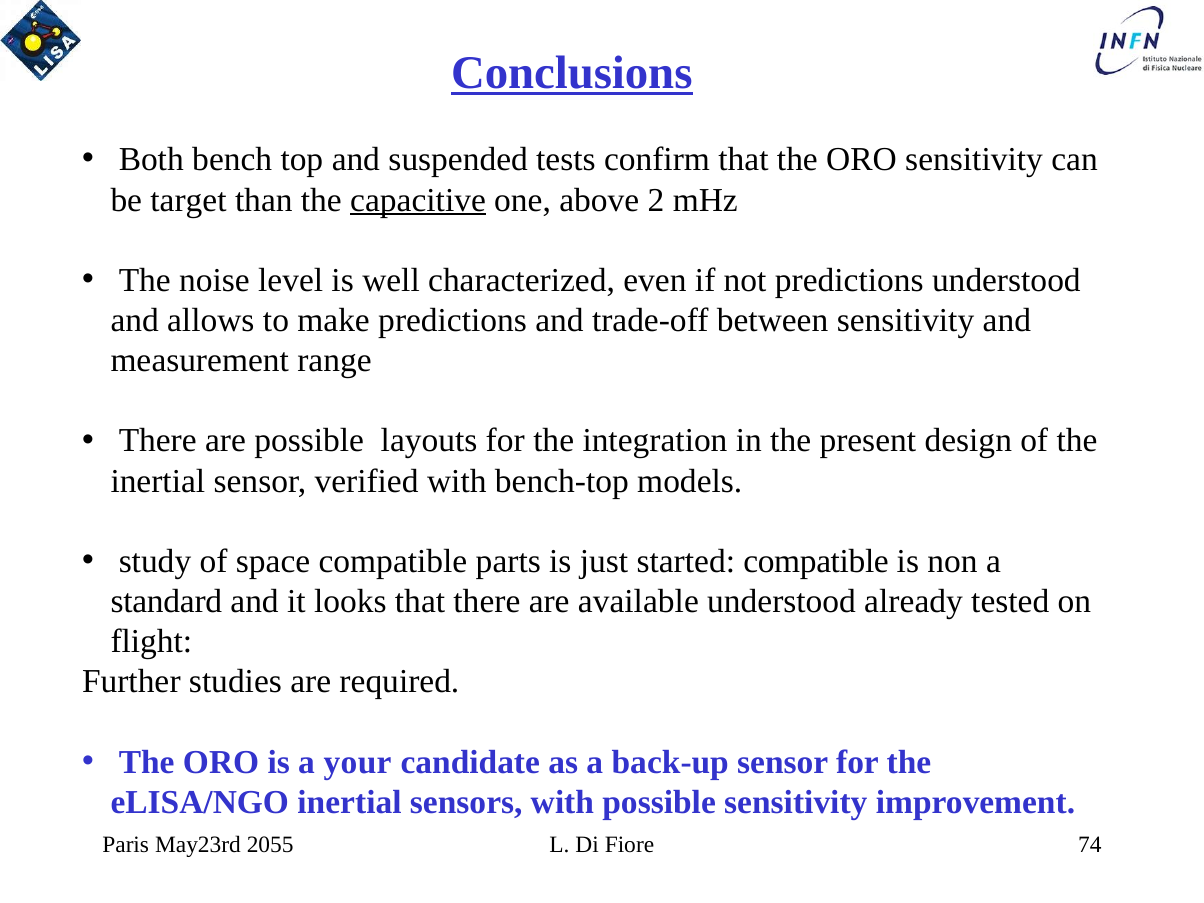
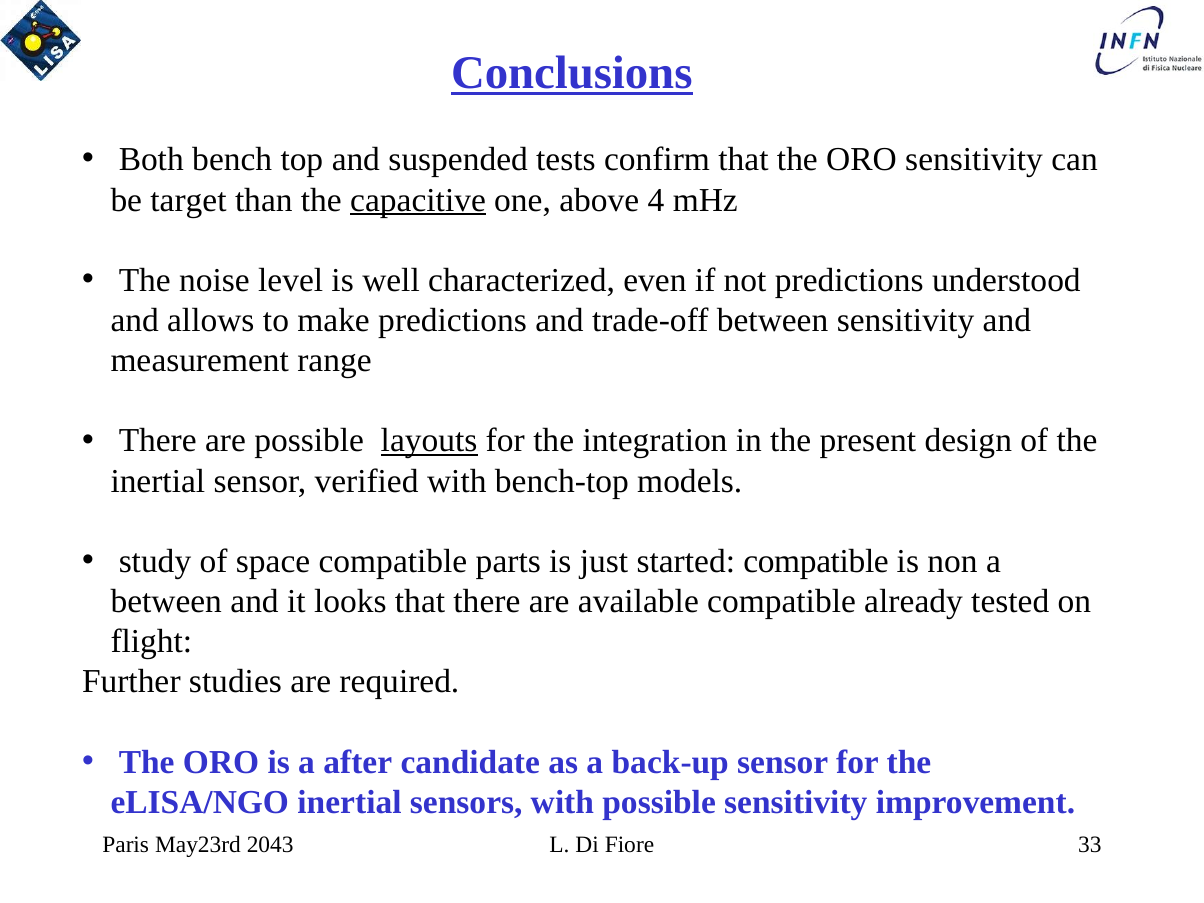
2: 2 -> 4 (656, 200)
layouts underline: none -> present (429, 441)
standard: standard -> between (166, 601)
available understood: understood -> compatible (782, 601)
your: your -> after (358, 762)
2055: 2055 -> 2043 (270, 844)
74: 74 -> 33 (1090, 844)
